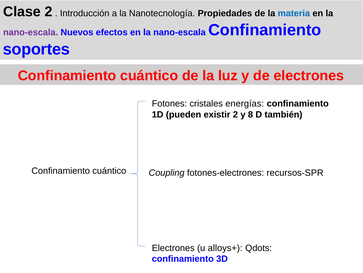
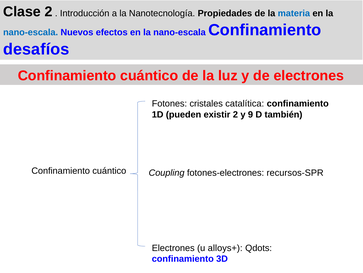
nano-escala colour: purple -> blue (31, 32)
soportes: soportes -> desafíos (36, 49)
energías: energías -> catalítica (245, 103)
8: 8 -> 9 (251, 114)
